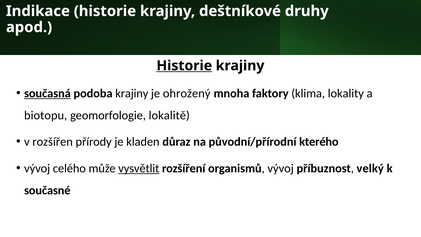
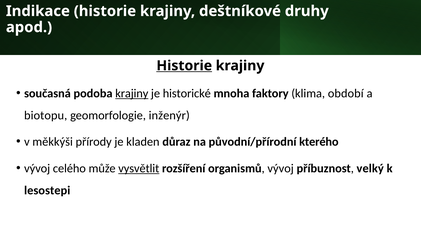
současná underline: present -> none (47, 93)
krajiny underline: none -> present (132, 93)
ohrožený: ohrožený -> historické (187, 93)
lokality: lokality -> období (346, 93)
lokalitě: lokalitě -> inženýr (169, 115)
rozšířen: rozšířen -> měkkýši (53, 142)
současné: současné -> lesostepi (47, 190)
